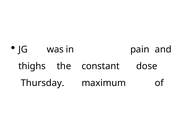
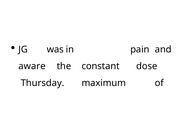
thighs: thighs -> aware (32, 66)
